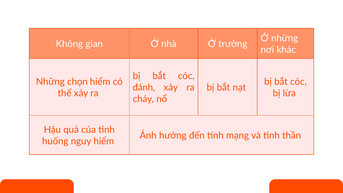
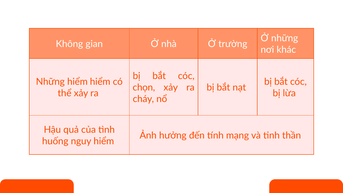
Những chọn: chọn -> hiểm (77, 82)
đánh: đánh -> chọn (144, 87)
